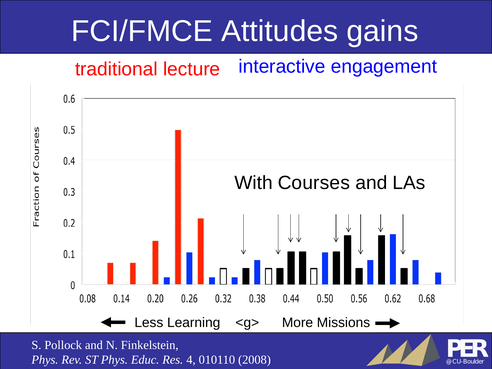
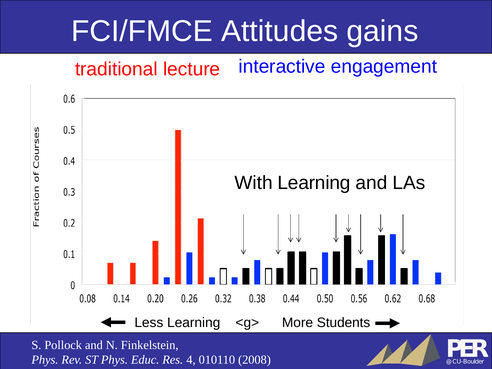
With Courses: Courses -> Learning (314, 183)
Missions: Missions -> Students (344, 323)
